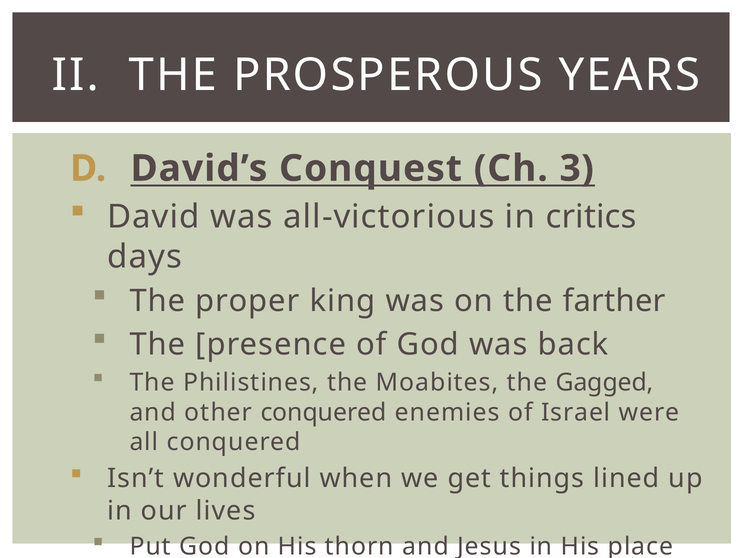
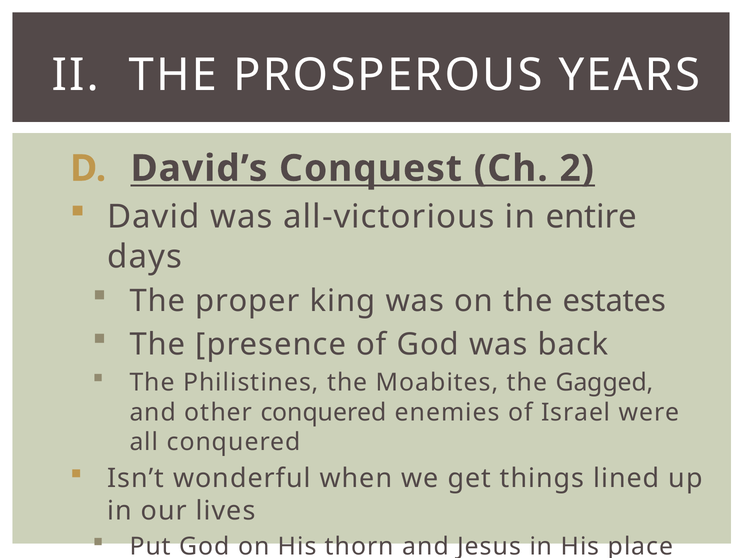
3: 3 -> 2 (577, 169)
critics: critics -> entire (591, 217)
farther: farther -> estates (615, 301)
